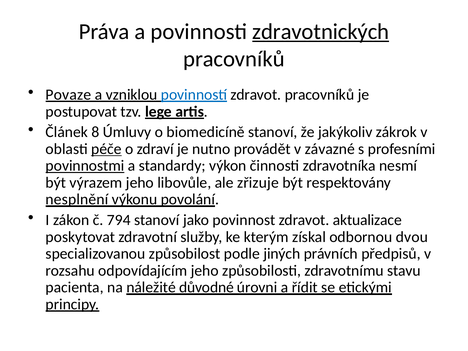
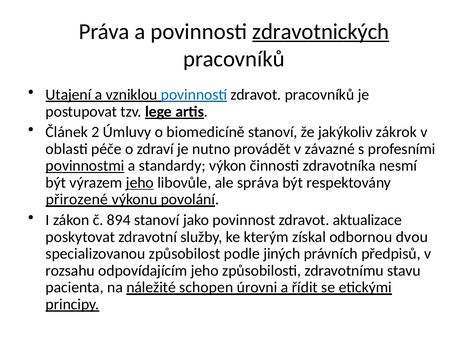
Povaze: Povaze -> Utajení (68, 95)
8: 8 -> 2 (95, 132)
péče underline: present -> none (106, 149)
jeho underline: none -> present (140, 183)
zřizuje: zřizuje -> správa (258, 183)
nesplnění: nesplnění -> přirozené (77, 199)
794: 794 -> 894 (119, 220)
důvodné: důvodné -> schopen (206, 287)
